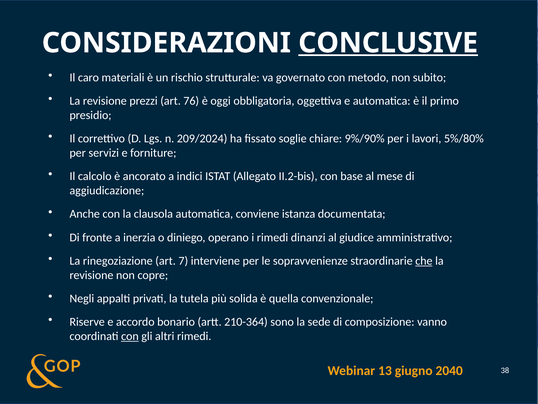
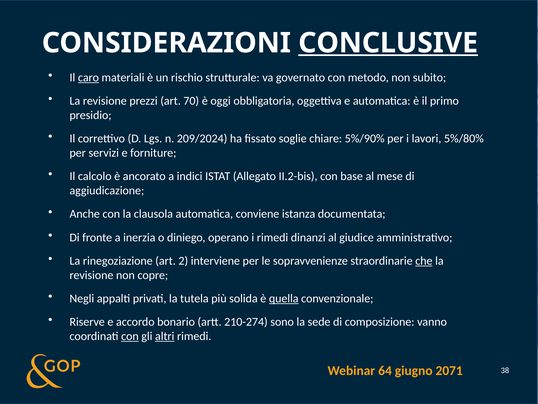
caro underline: none -> present (88, 77)
76: 76 -> 70 (191, 101)
9%/90%: 9%/90% -> 5%/90% (365, 138)
7: 7 -> 2 (183, 260)
quella underline: none -> present (284, 298)
210-364: 210-364 -> 210-274 (246, 321)
altri underline: none -> present (165, 336)
13: 13 -> 64 (385, 370)
2040: 2040 -> 2071 (449, 370)
